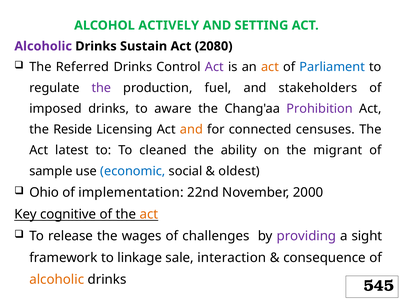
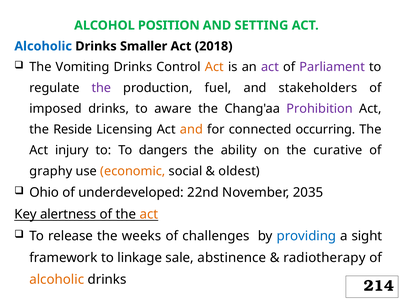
ACTIVELY: ACTIVELY -> POSITION (169, 25)
Alcoholic colour: purple -> blue (43, 46)
Sustain: Sustain -> Smaller (144, 46)
2080: 2080 -> 2018 (214, 46)
Referred: Referred -> Vomiting (83, 67)
Act colour: purple -> orange (214, 67)
act colour: orange -> purple (270, 67)
Parliament colour: blue -> purple (332, 67)
censuses: censuses -> occurring (325, 130)
latest: latest -> injury (72, 150)
cleaned: cleaned -> dangers (163, 150)
migrant: migrant -> curative (338, 150)
sample: sample -> graphy (51, 171)
economic colour: blue -> orange (133, 171)
implementation: implementation -> underdeveloped (131, 193)
2000: 2000 -> 2035 (308, 193)
cognitive: cognitive -> alertness (68, 214)
wages: wages -> weeks (142, 236)
providing colour: purple -> blue (306, 236)
interaction: interaction -> abstinence (232, 258)
consequence: consequence -> radiotherapy (324, 258)
545: 545 -> 214 (379, 286)
